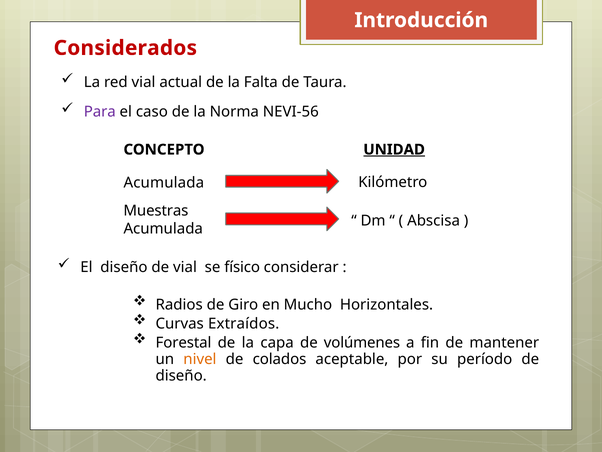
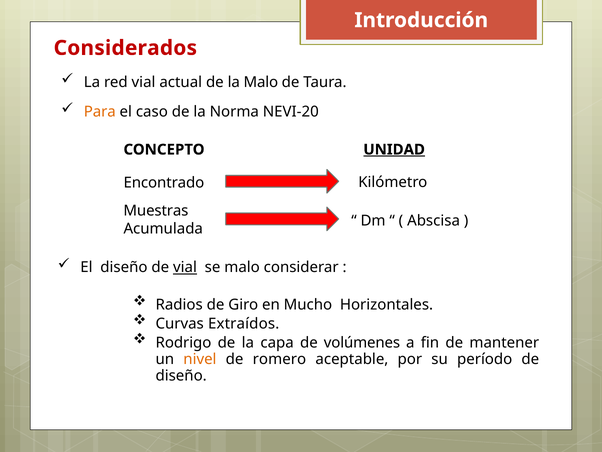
la Falta: Falta -> Malo (261, 82)
Para colour: purple -> orange (100, 112)
NEVI-56: NEVI-56 -> NEVI-20 (291, 112)
Acumulada: Acumulada -> Encontrado (164, 182)
vial underline: none -> present (185, 267)
se físico: físico -> malo (242, 267)
Forestal: Forestal -> Rodrigo (183, 343)
colados: colados -> romero (279, 359)
